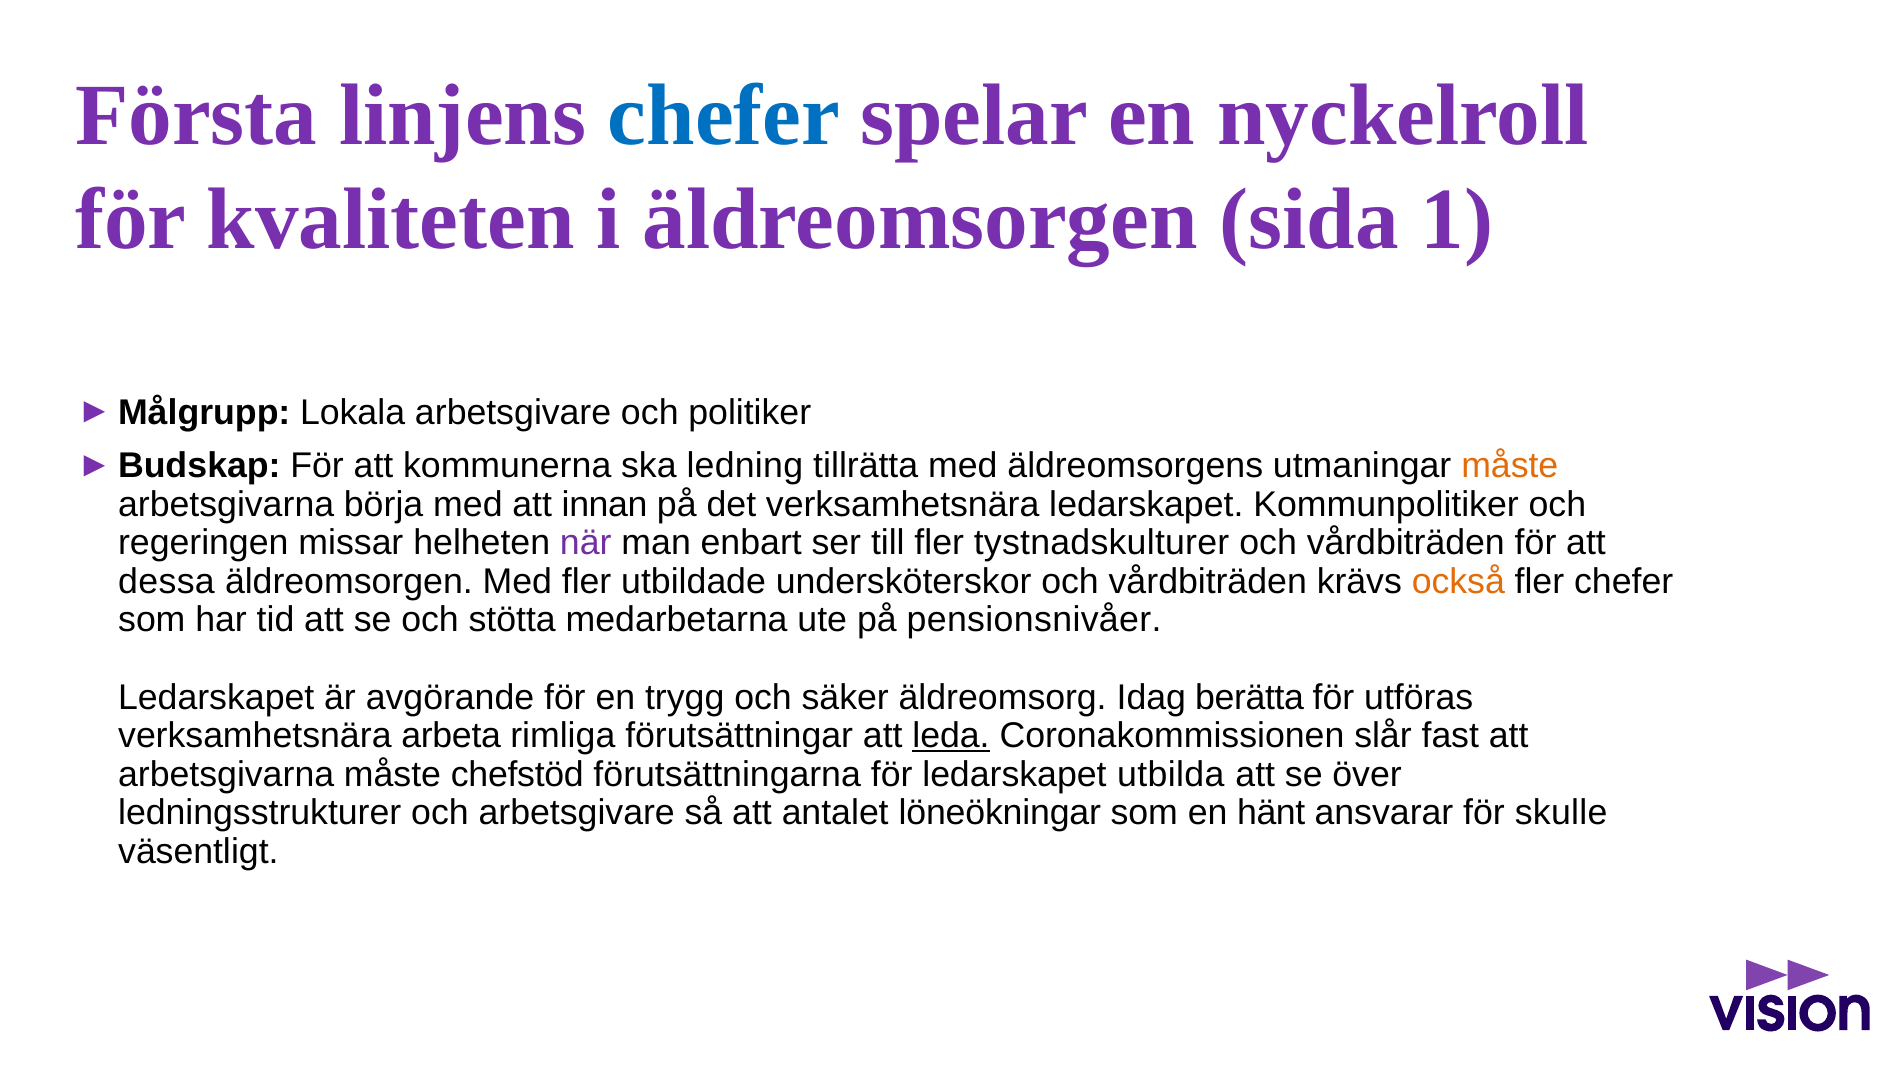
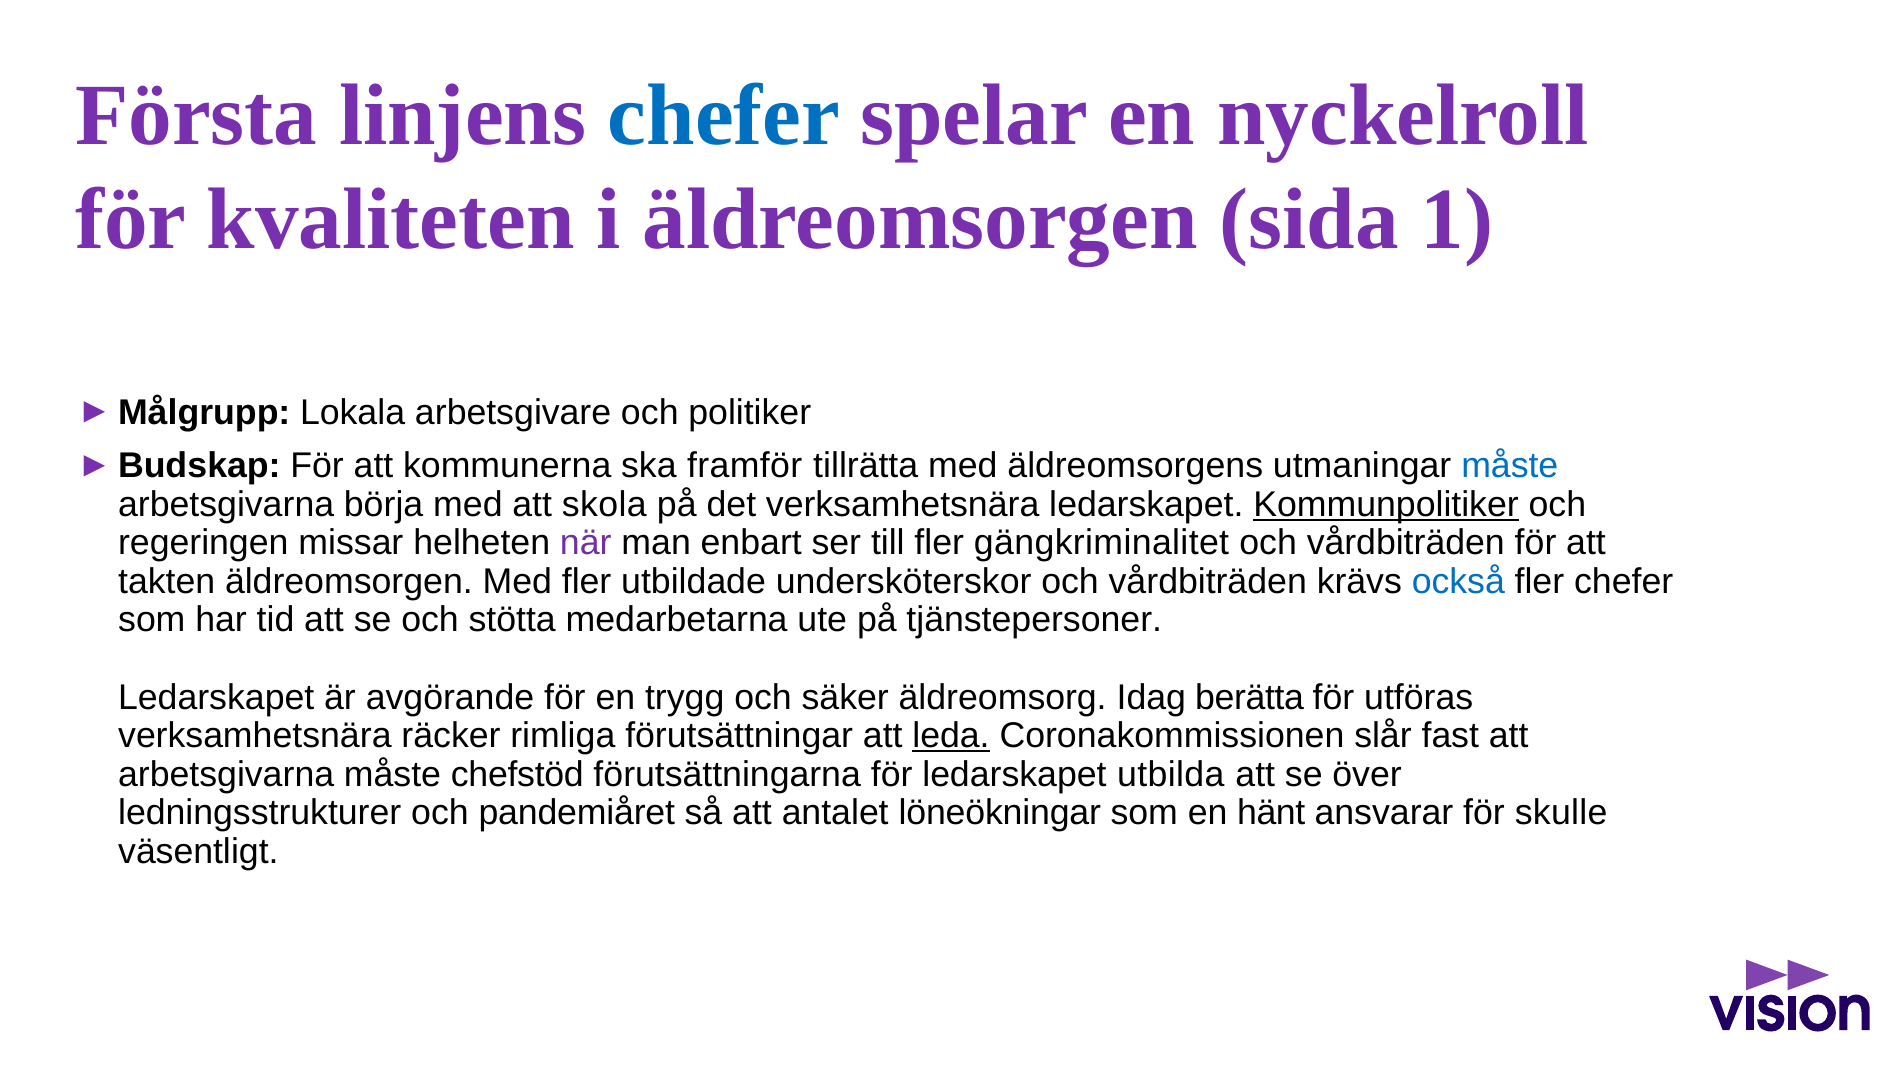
ledning: ledning -> framför (745, 466)
måste colour: orange -> blue (1510, 466)
innan: innan -> skola (604, 504)
Kommunpolitiker underline: none -> present (1386, 504)
tystnadskulturer: tystnadskulturer -> gängkriminalitet (1102, 543)
dessa: dessa -> takten (167, 581)
också colour: orange -> blue (1458, 581)
pensionsnivåer: pensionsnivåer -> tjänstepersoner (1034, 620)
arbeta: arbeta -> räcker (451, 736)
och arbetsgivare: arbetsgivare -> pandemiåret (577, 813)
